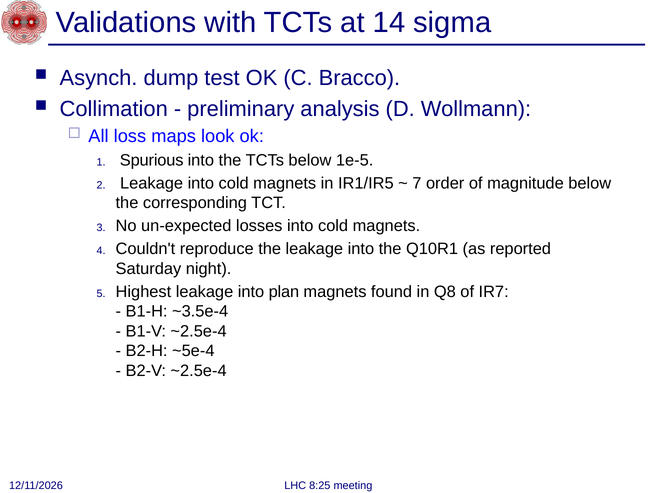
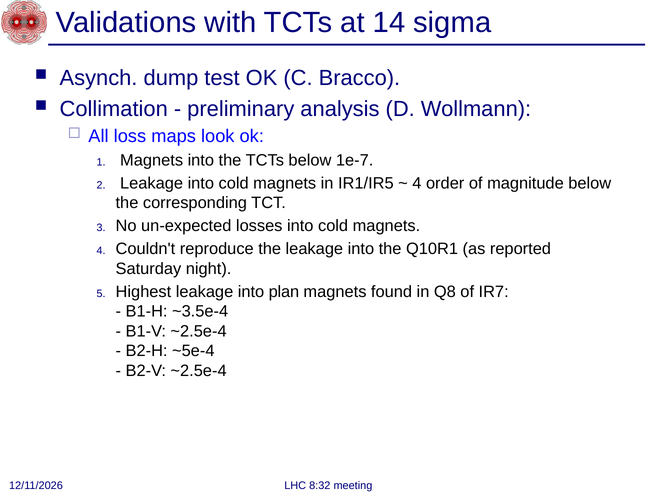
1 Spurious: Spurious -> Magnets (152, 160)
1e-5: 1e-5 -> 1e-7 (355, 160)
7: 7 -> 4 (417, 183)
8:25: 8:25 -> 8:32 (320, 486)
